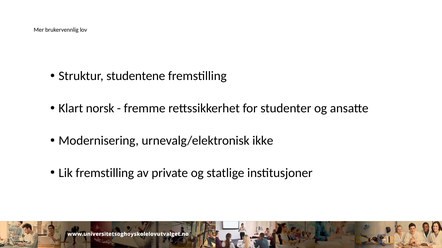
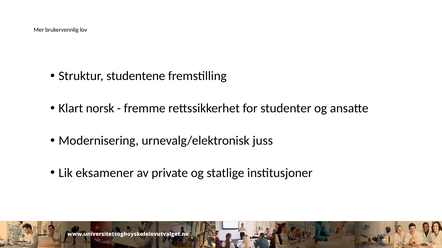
ikke: ikke -> juss (263, 141)
Lik fremstilling: fremstilling -> eksamener (105, 173)
